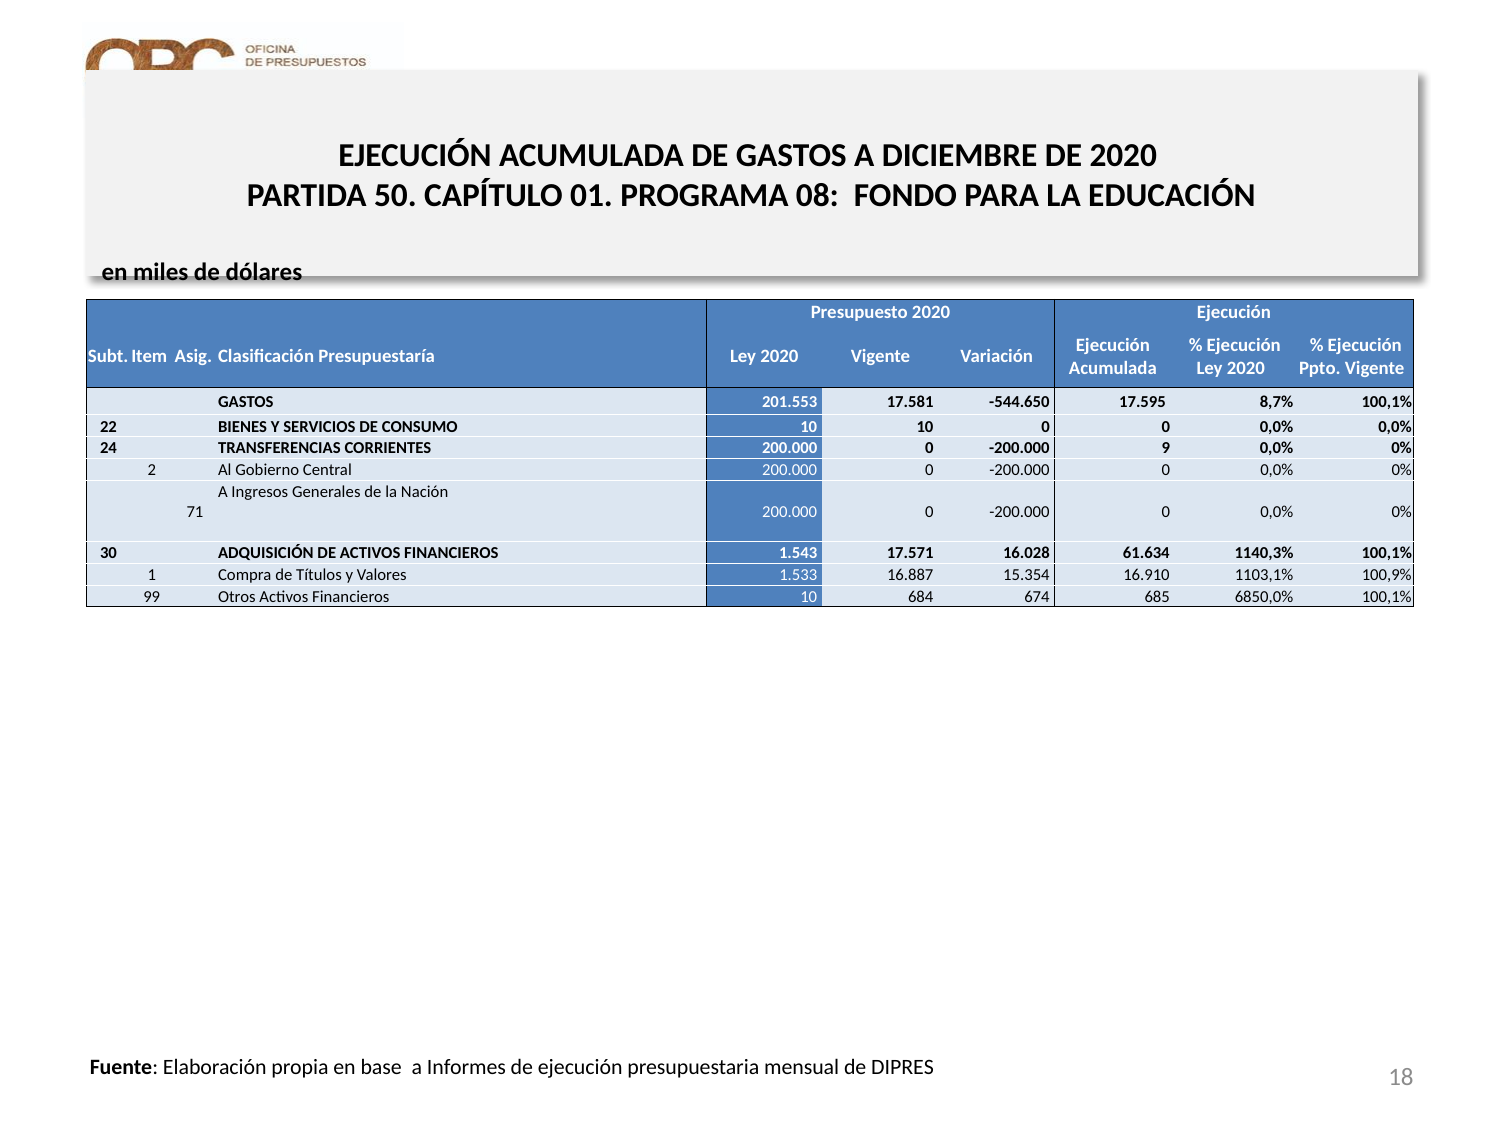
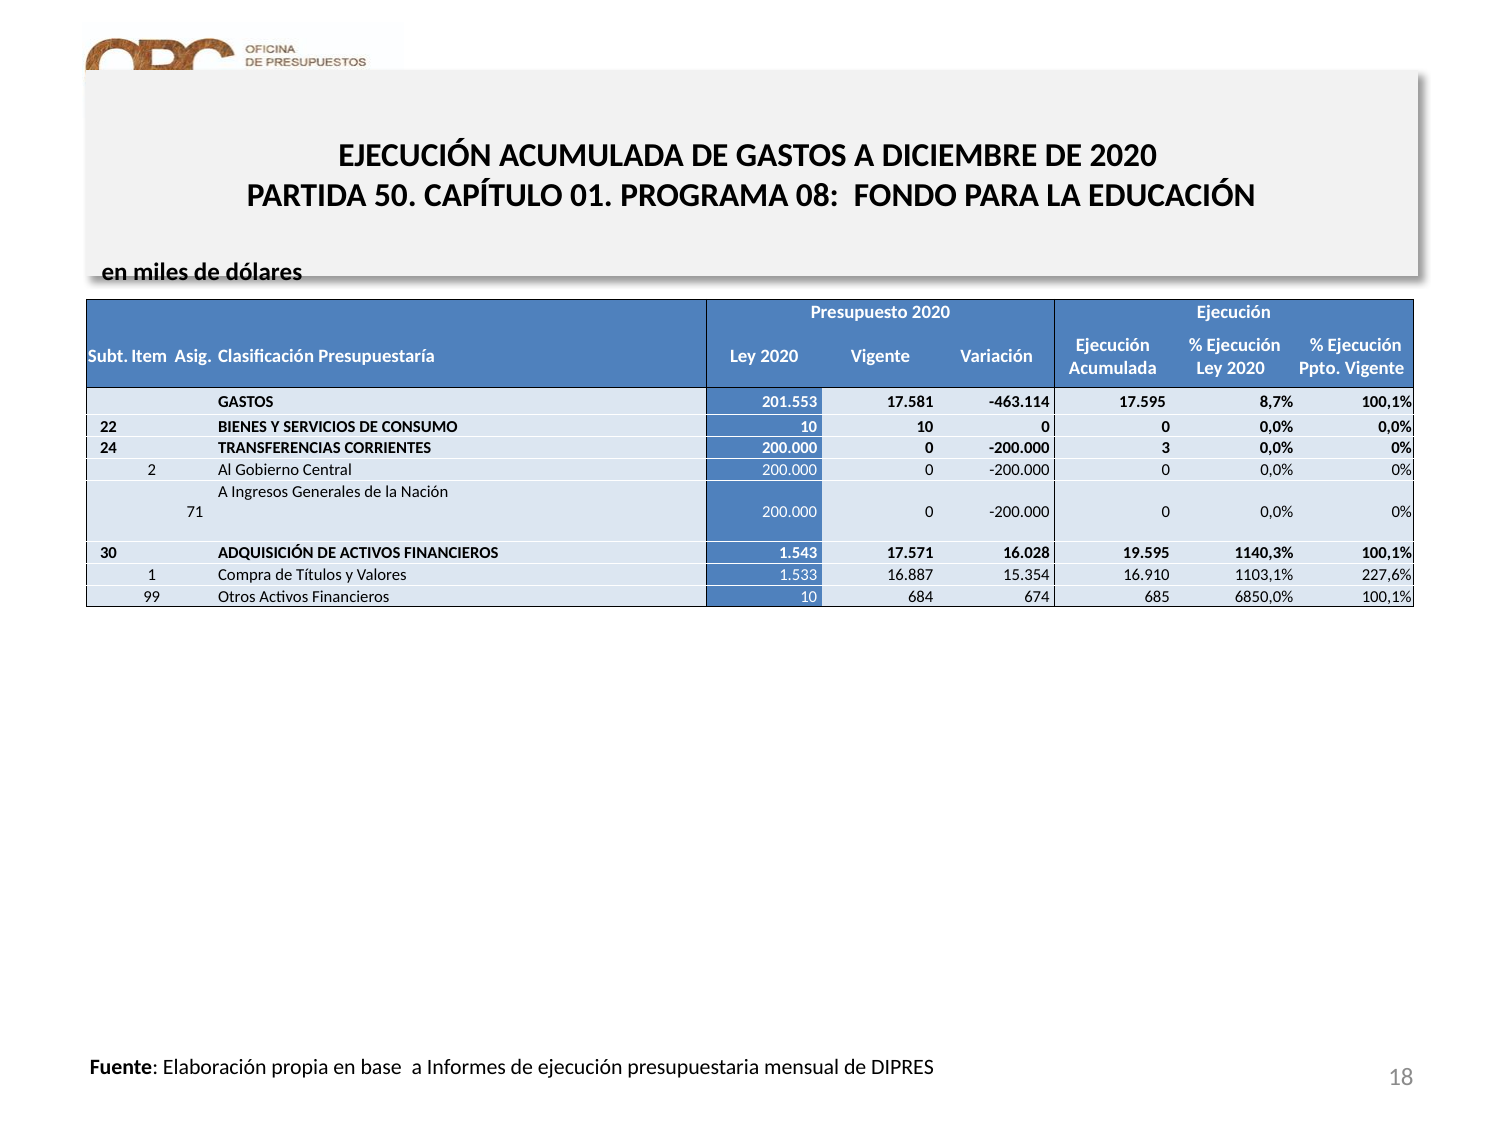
-544.650: -544.650 -> -463.114 (1019, 402)
9: 9 -> 3 (1166, 448)
61.634: 61.634 -> 19.595 (1146, 553)
100,9%: 100,9% -> 227,6% (1387, 575)
